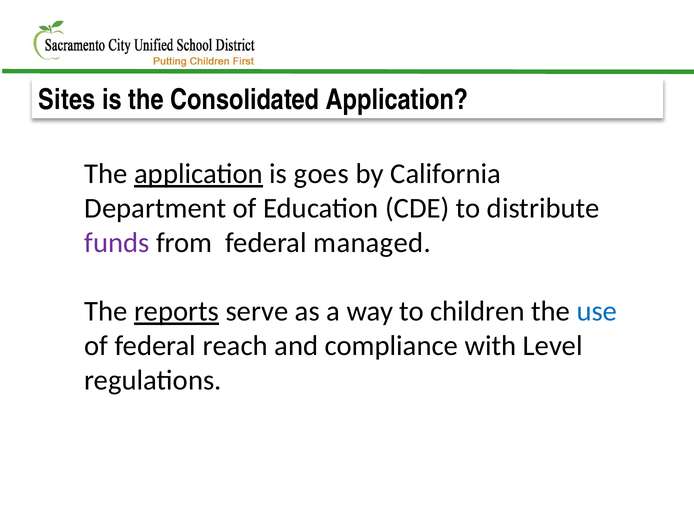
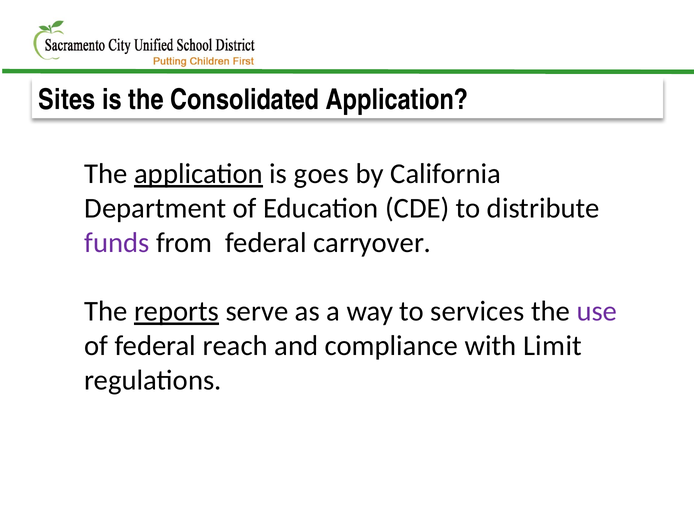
managed: managed -> carryover (372, 243)
children: children -> services (477, 312)
use colour: blue -> purple (597, 312)
Level: Level -> Limit (553, 346)
